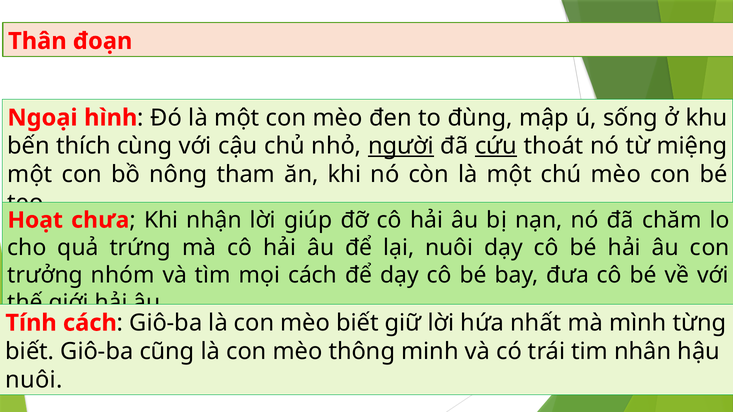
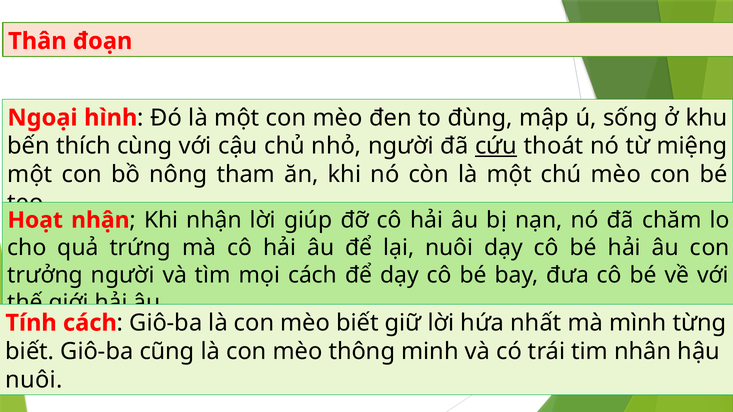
người underline: present -> none (401, 146)
chưa: chưa -> nhận (100, 220)
trưởng nhóm: nhóm -> người (123, 275)
